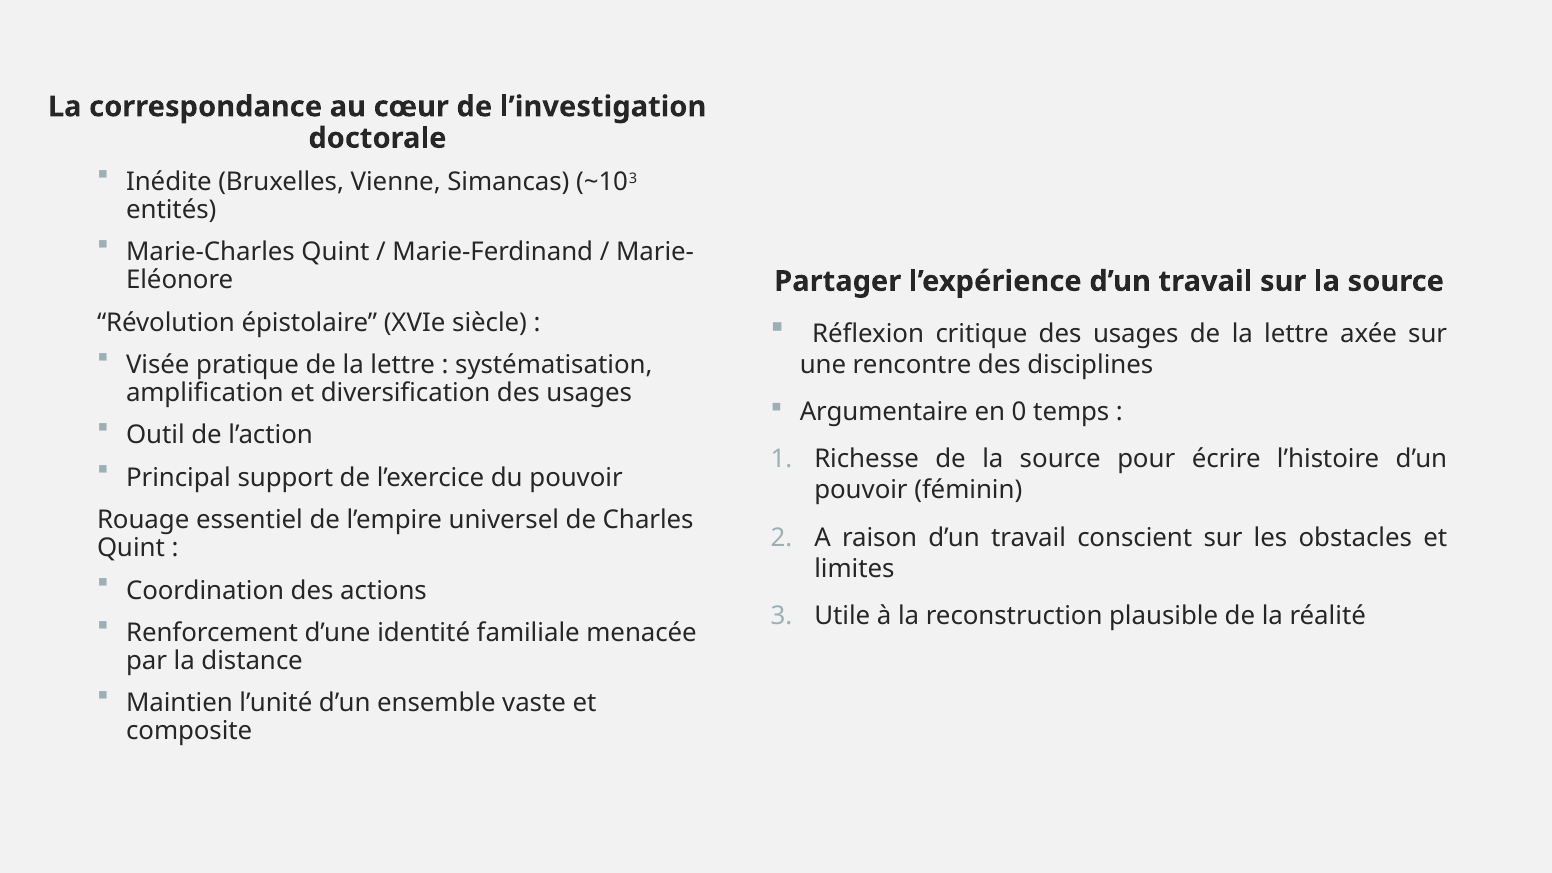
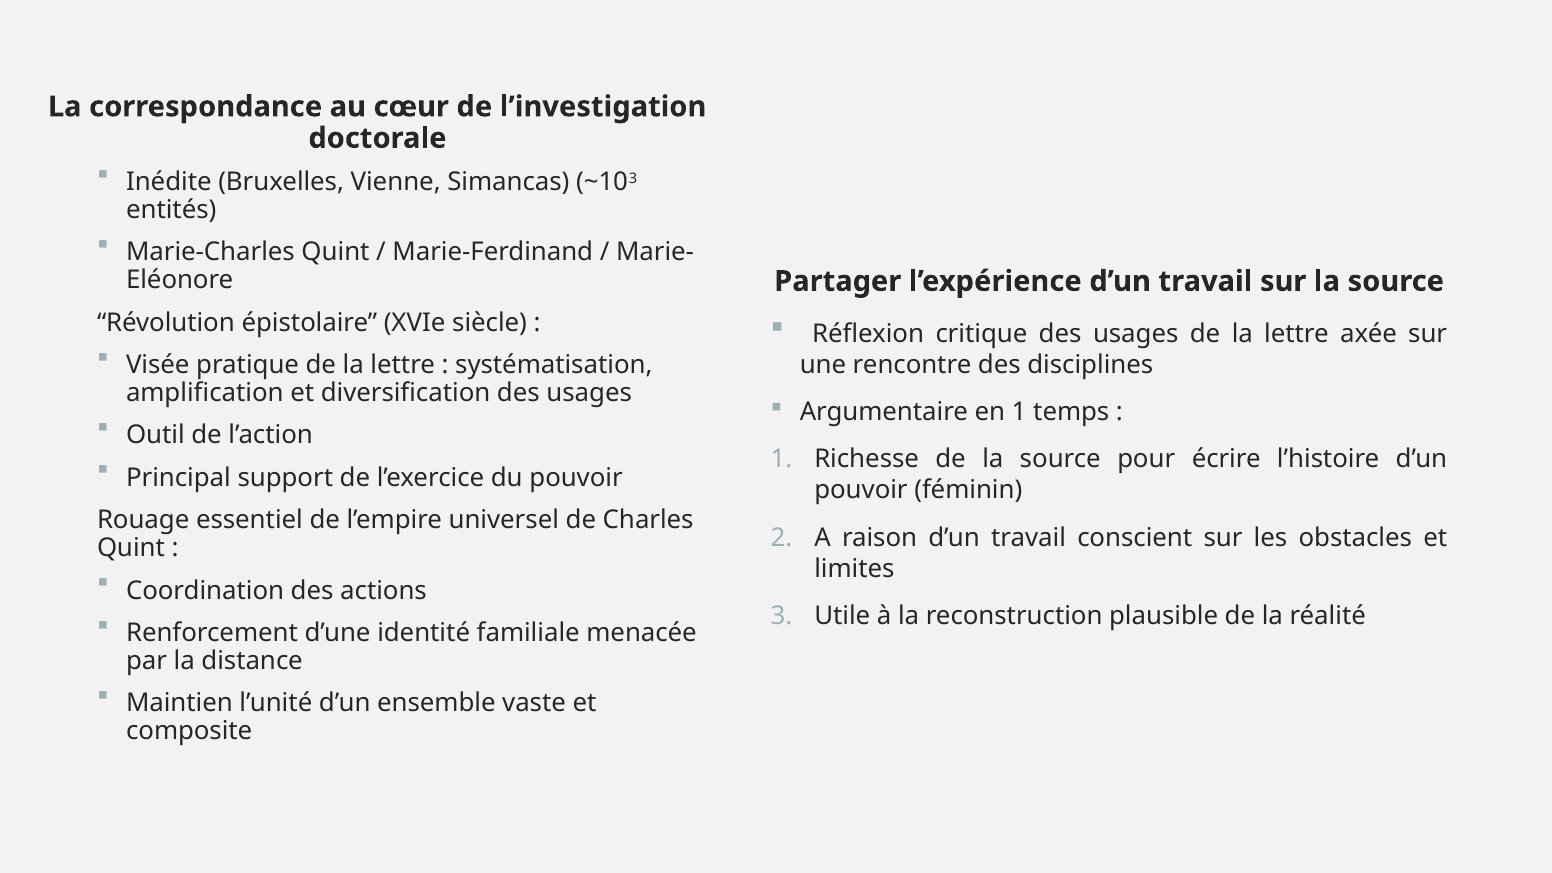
en 0: 0 -> 1 (1019, 412)
